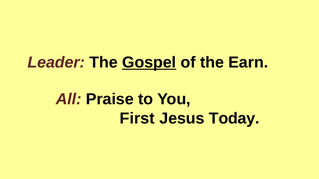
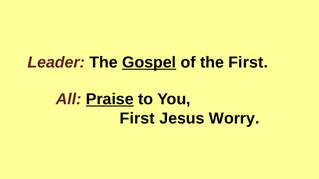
the Earn: Earn -> First (248, 63)
Praise underline: none -> present (110, 99)
Today: Today -> Worry (234, 119)
